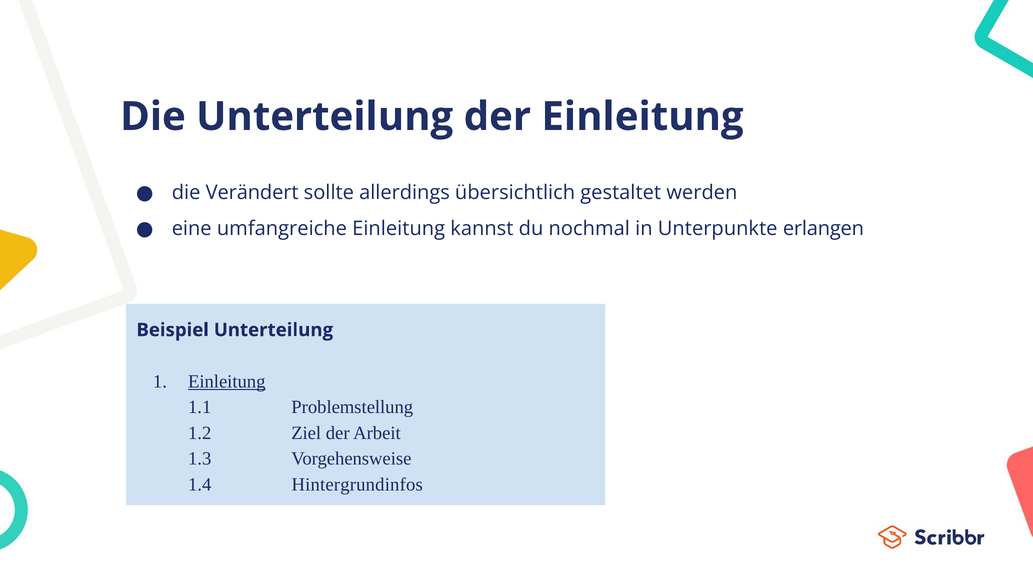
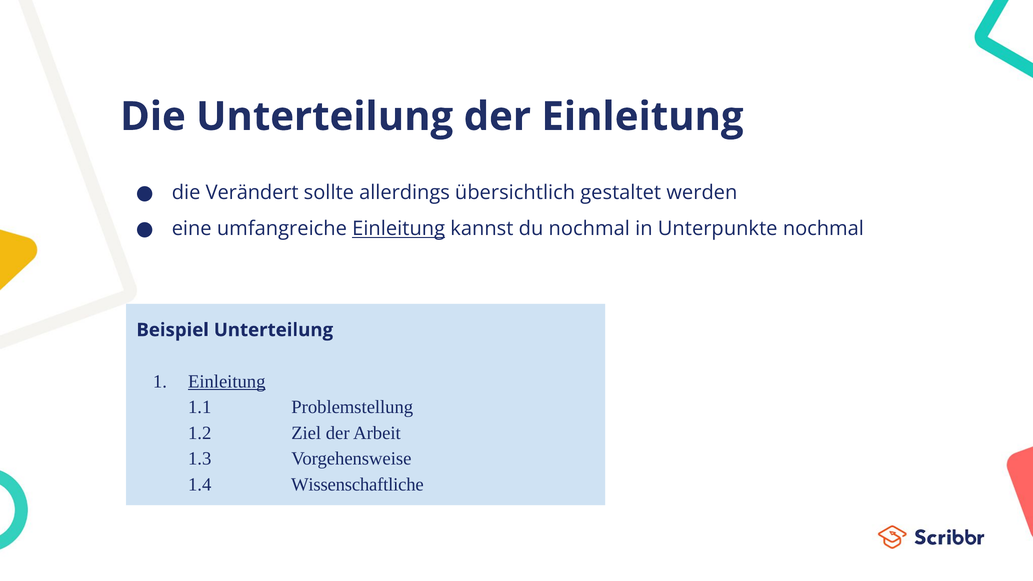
Einleitung underline: none -> present (399, 229)
Unterpunkte erlangen: erlangen -> nochmal (823, 229)
Hintergrundinfos: Hintergrundinfos -> Wissenschaftliche (357, 485)
